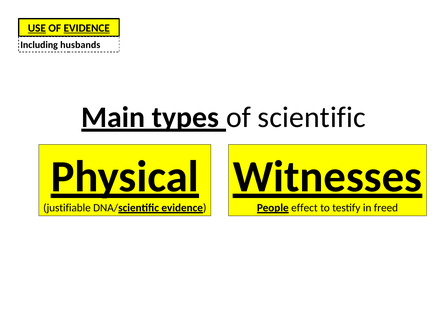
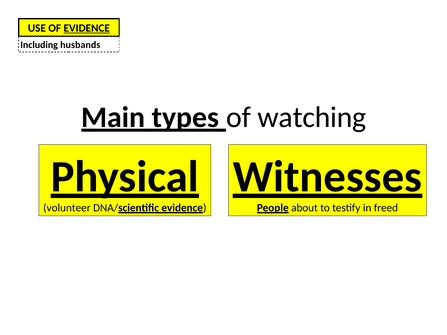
USE underline: present -> none (37, 28)
scientific: scientific -> watching (312, 117)
justifiable: justifiable -> volunteer (67, 208)
effect: effect -> about (304, 208)
